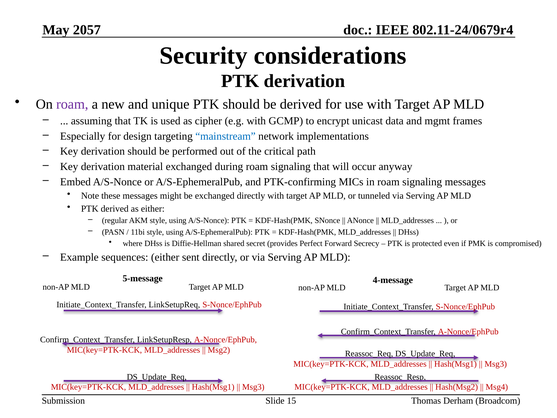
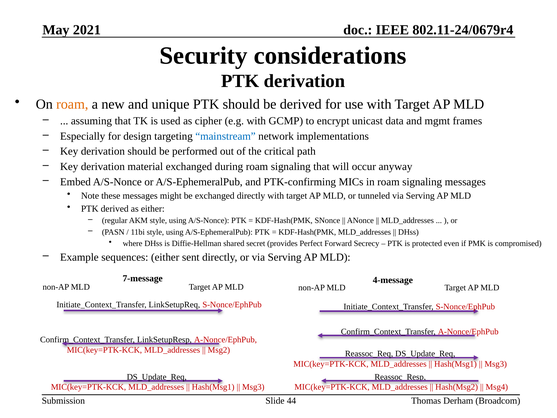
2057: 2057 -> 2021 (87, 30)
roam colour: purple -> orange (72, 104)
5-message: 5-message -> 7-message (143, 278)
15: 15 -> 44 (291, 401)
